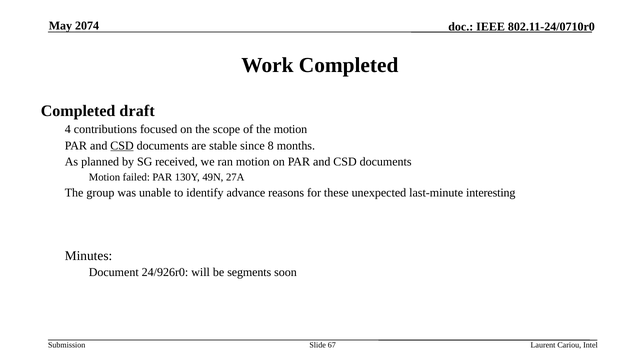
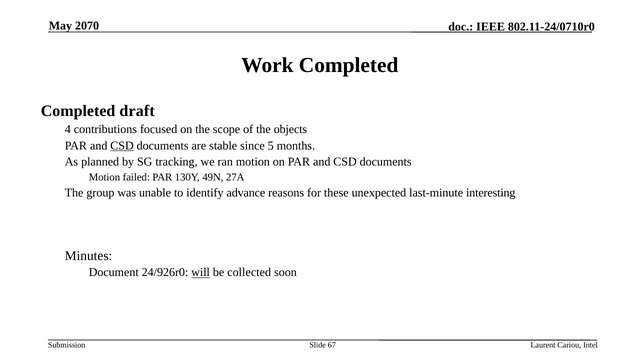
2074: 2074 -> 2070 (87, 26)
the motion: motion -> objects (290, 129)
8: 8 -> 5 (271, 146)
received: received -> tracking (176, 162)
will underline: none -> present (201, 272)
segments: segments -> collected (249, 272)
